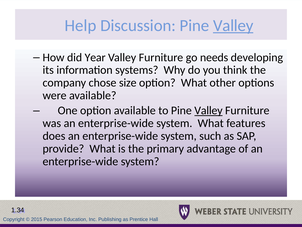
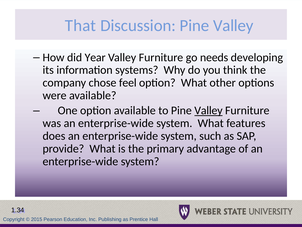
Help: Help -> That (80, 26)
Valley underline: present -> none (233, 26)
size: size -> feel (128, 83)
